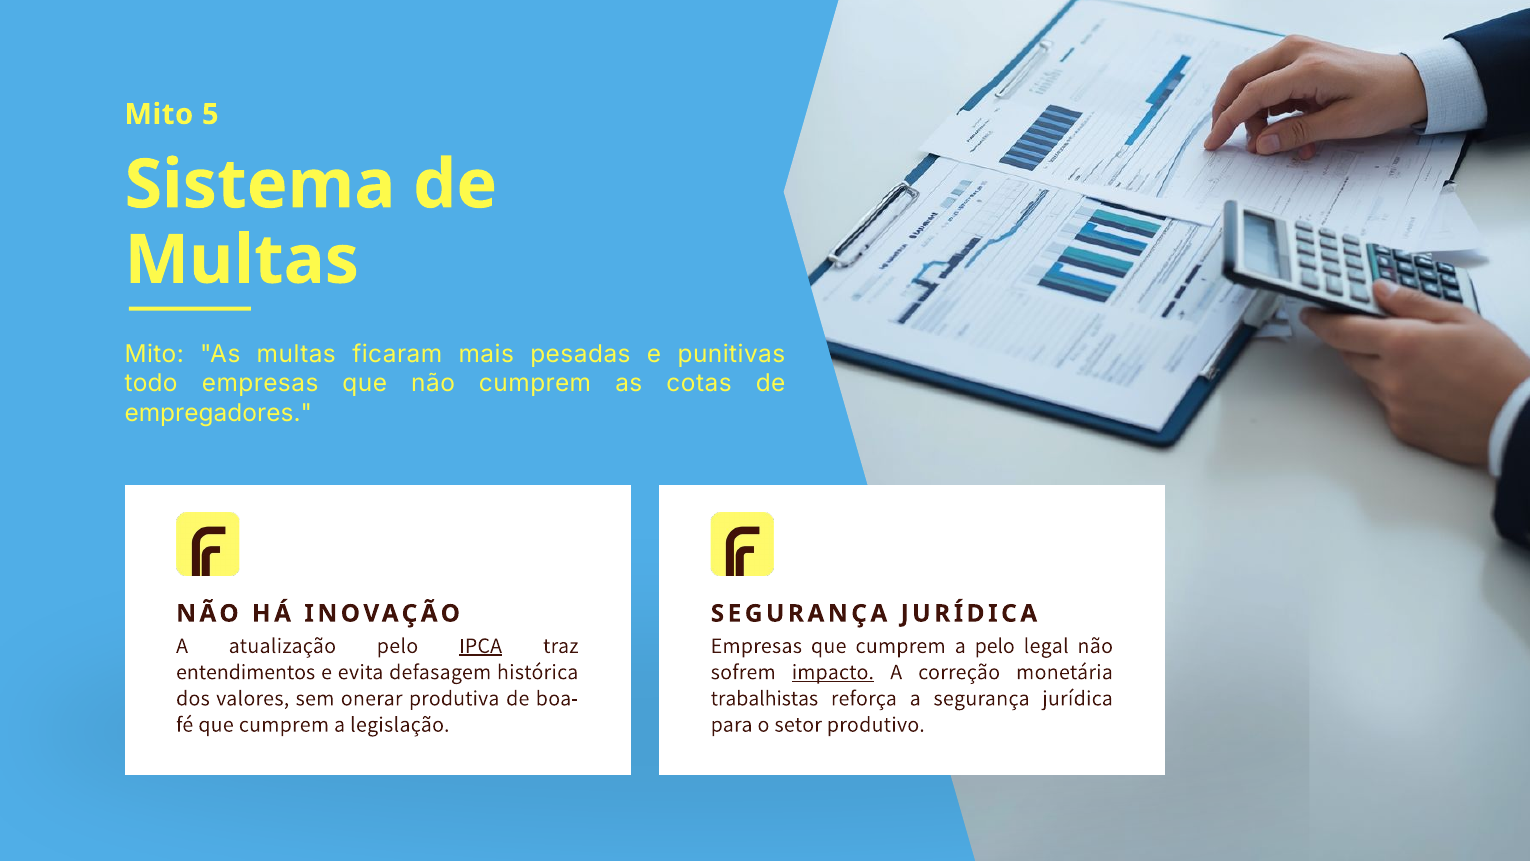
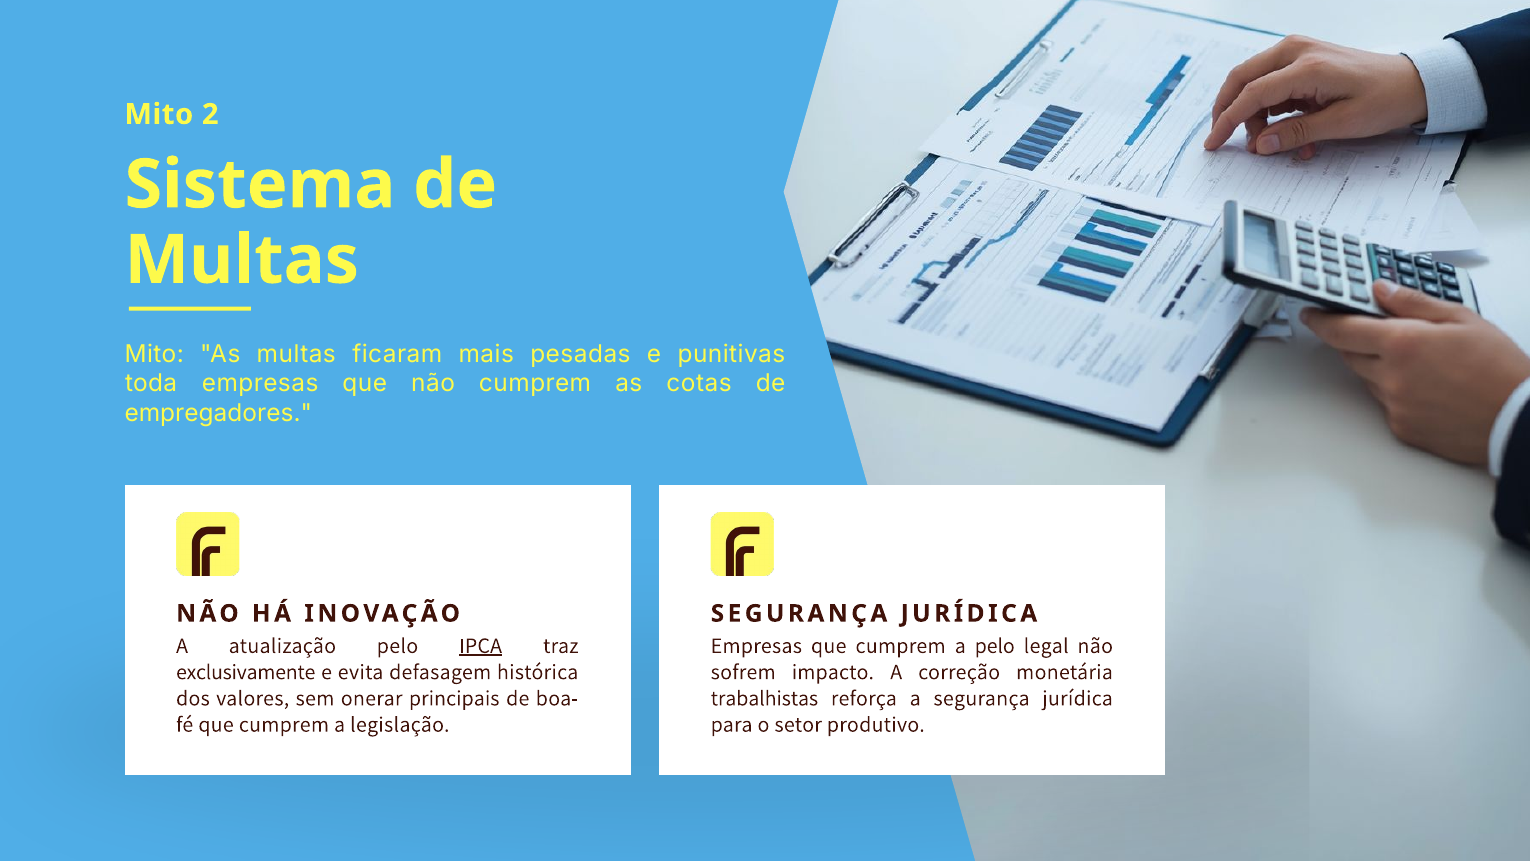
5: 5 -> 2 (210, 114)
todo: todo -> toda (151, 384)
entendimentos: entendimentos -> exclusivamente (246, 672)
impacto underline: present -> none (833, 672)
produtiva: produtiva -> principais (454, 698)
